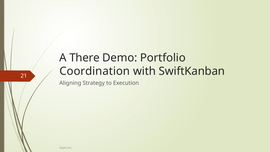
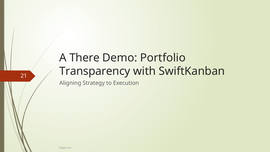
Coordination: Coordination -> Transparency (95, 71)
